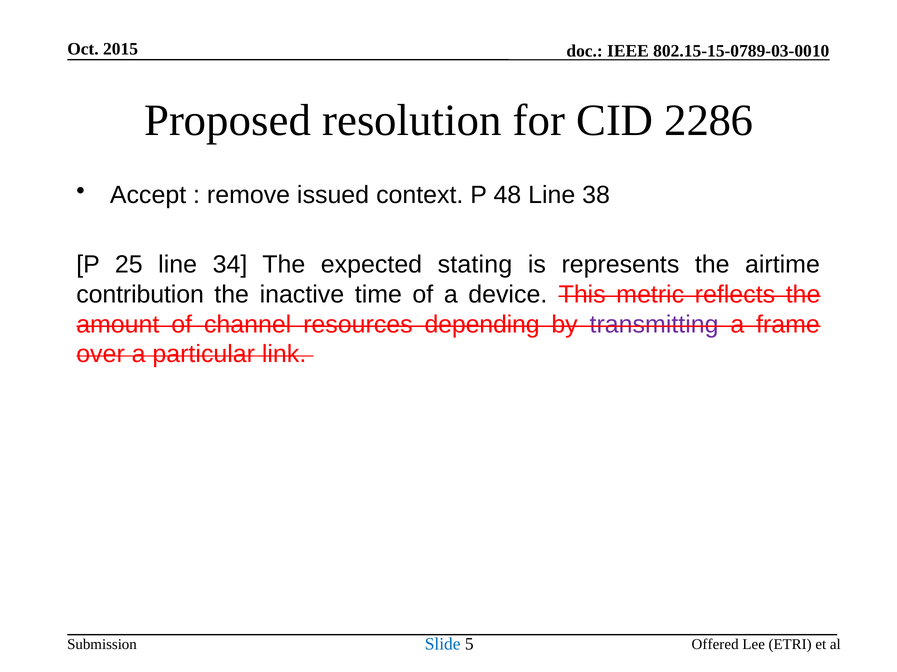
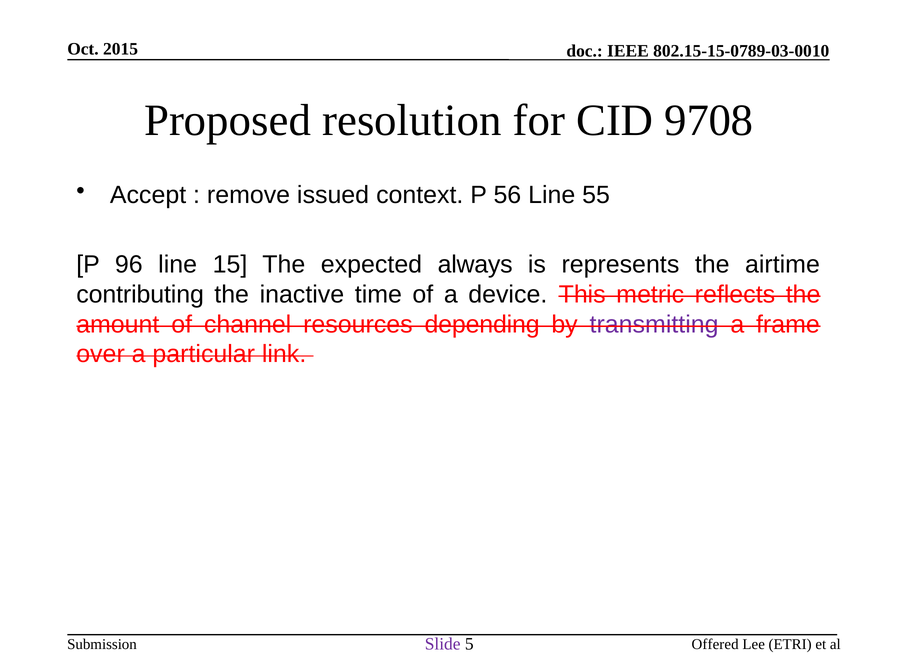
2286: 2286 -> 9708 (709, 120)
48: 48 -> 56 (507, 195)
38: 38 -> 55 (596, 195)
25: 25 -> 96 (129, 265)
34: 34 -> 15 (230, 265)
stating: stating -> always (475, 265)
contribution: contribution -> contributing (140, 295)
Slide colour: blue -> purple (443, 645)
